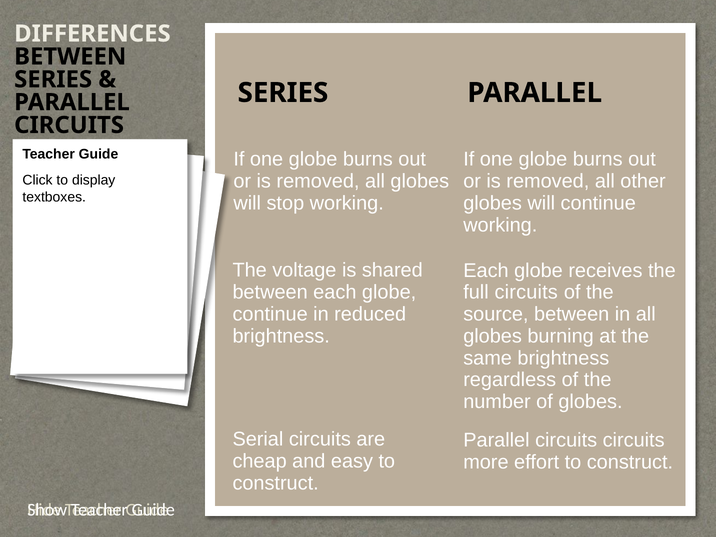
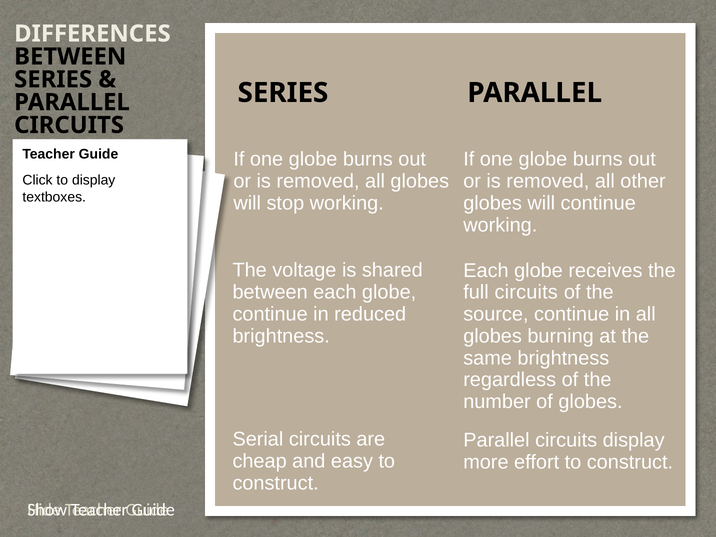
source between: between -> continue (572, 314)
circuits circuits: circuits -> display (634, 440)
